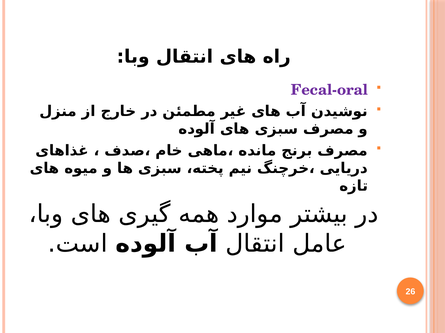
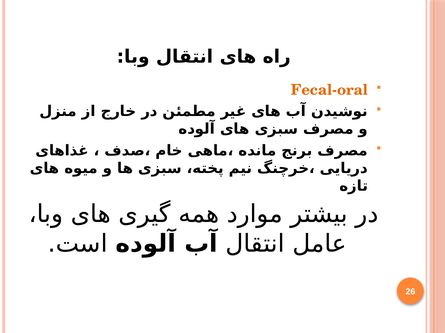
Fecal-oral colour: purple -> orange (329, 90)
